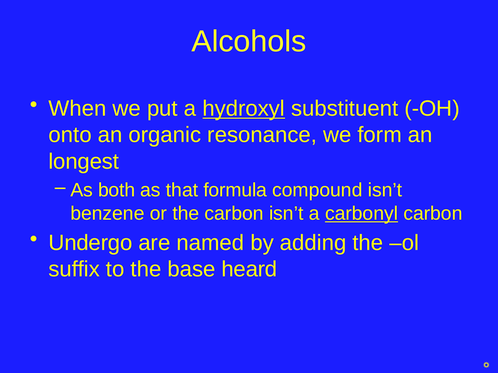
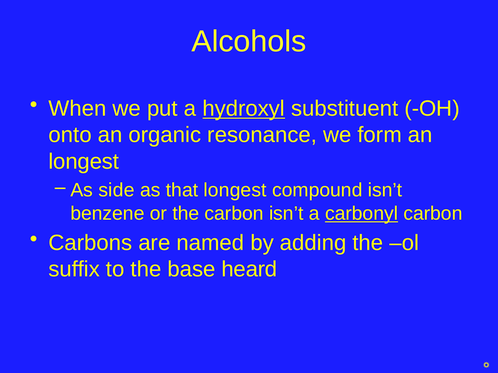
both: both -> side (116, 190)
that formula: formula -> longest (235, 190)
Undergo: Undergo -> Carbons (90, 243)
